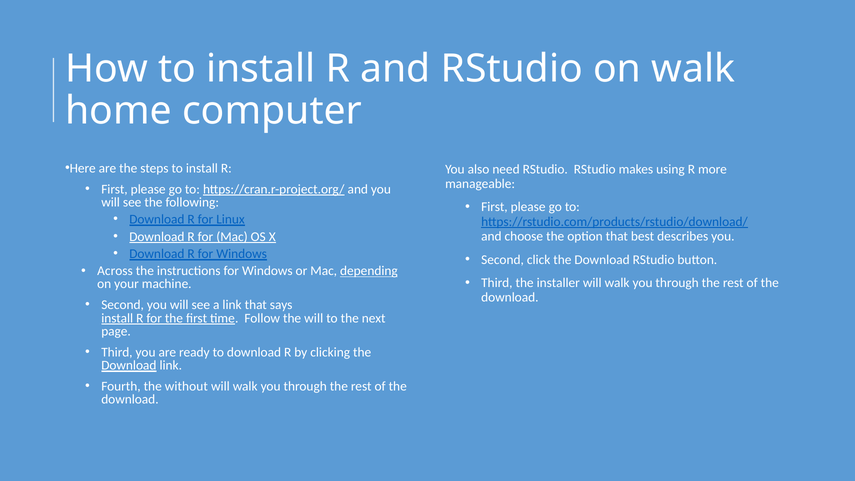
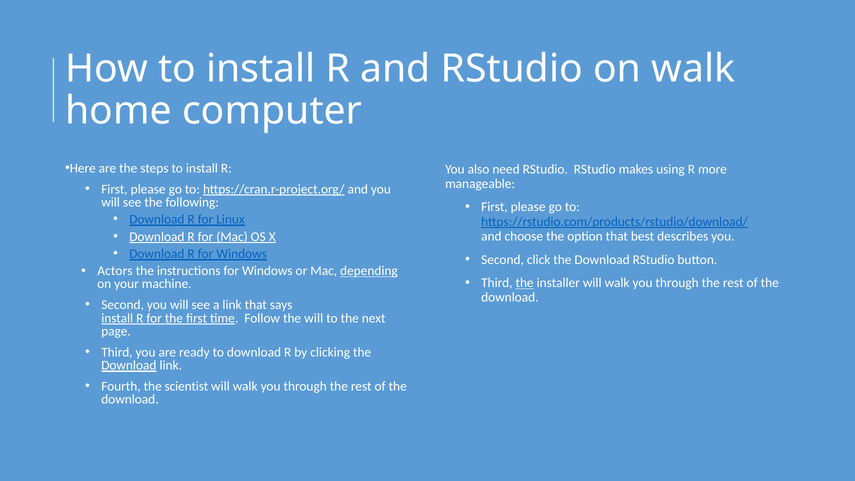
Across: Across -> Actors (115, 271)
the underline: none -> present (525, 283)
without: without -> scientist (186, 386)
